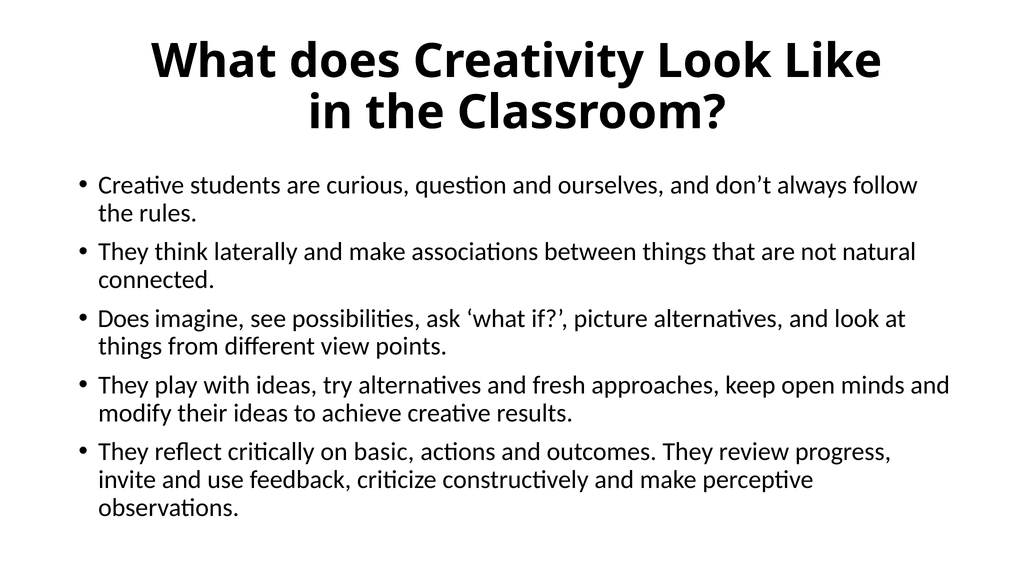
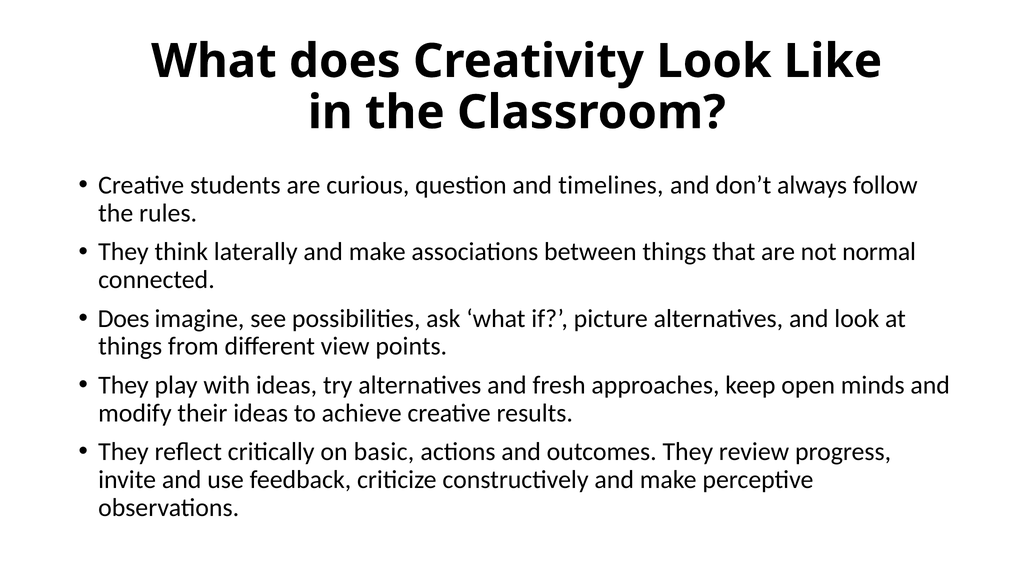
ourselves: ourselves -> timelines (611, 185)
natural: natural -> normal (879, 252)
